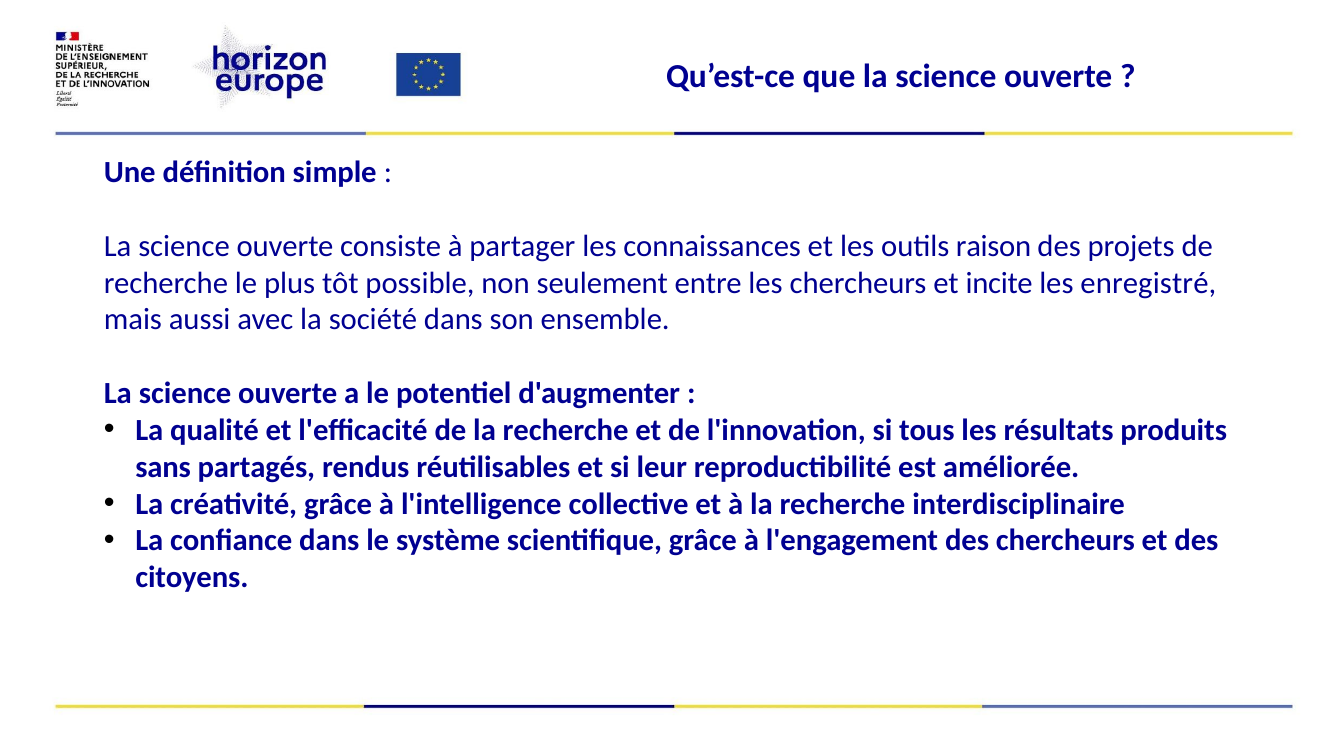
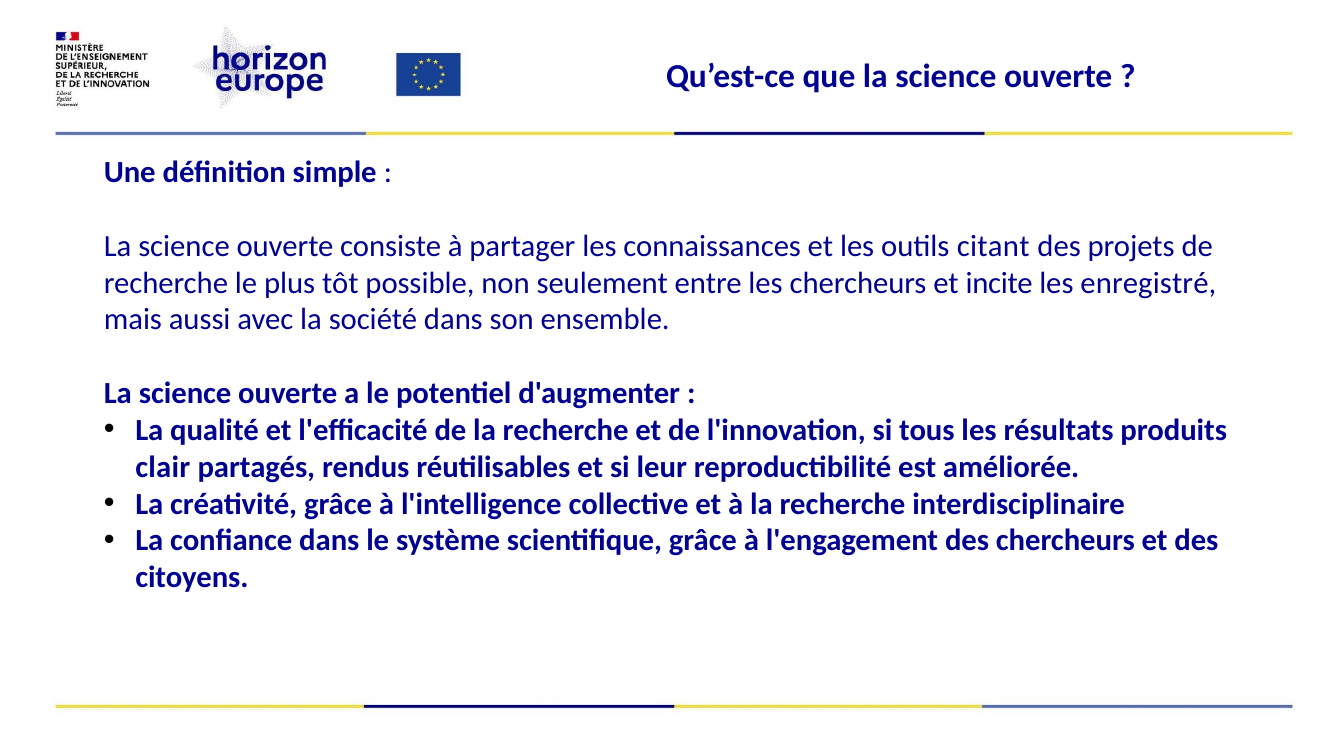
raison: raison -> citant (993, 246)
sans: sans -> clair (163, 467)
